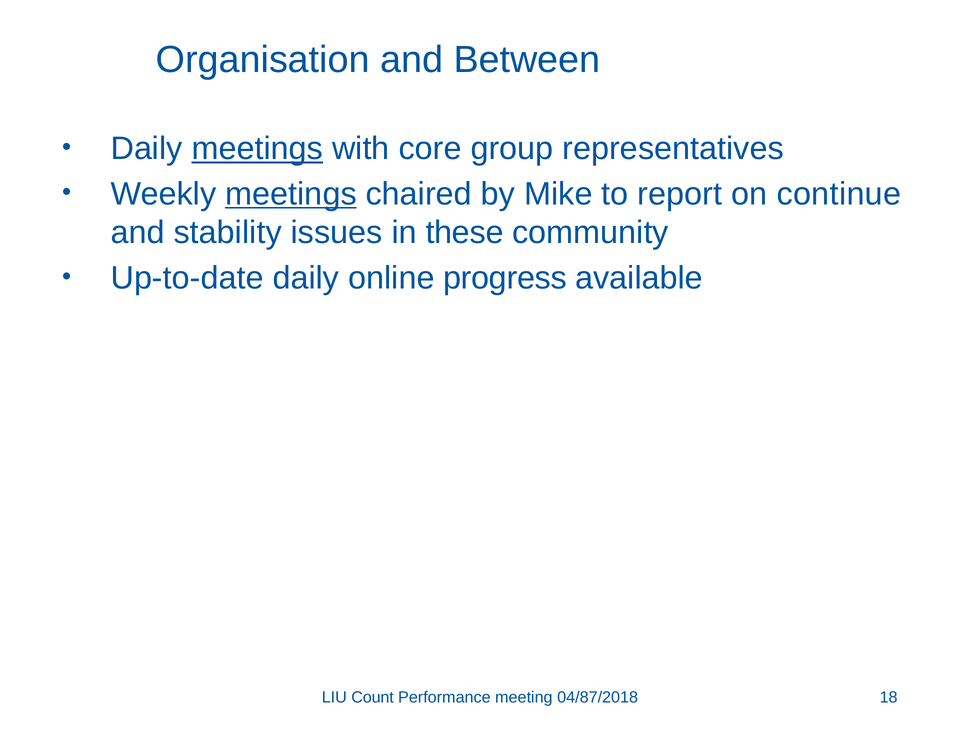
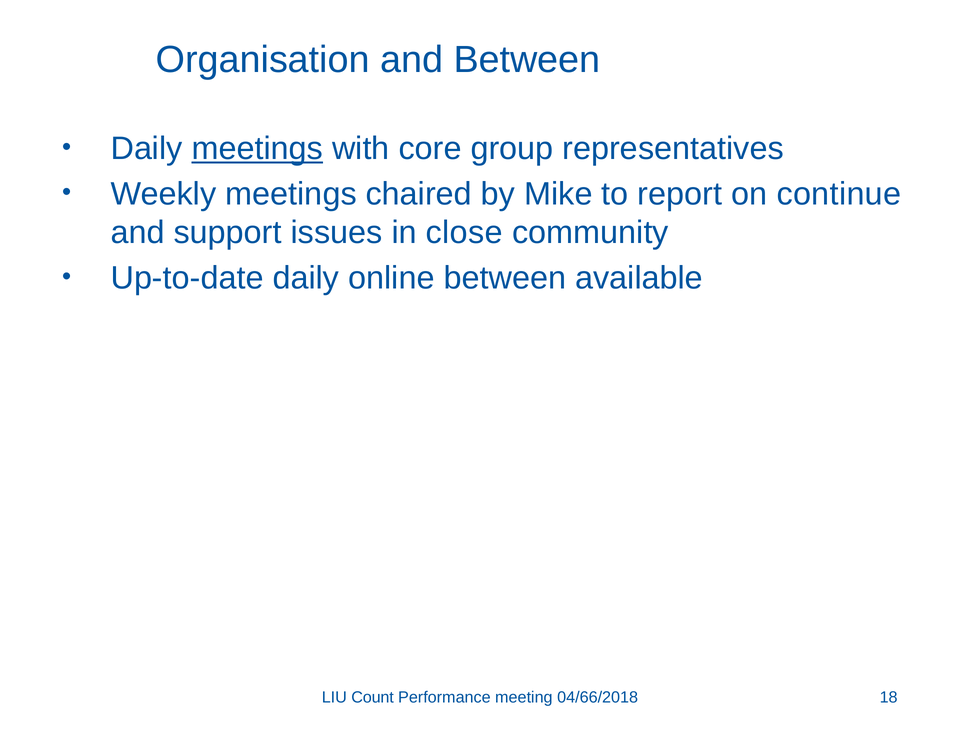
meetings underline: present -> none (291, 194)
stability: stability -> support (228, 233)
these: these -> close (464, 233)
online progress: progress -> between (505, 278)
04/87/2018: 04/87/2018 -> 04/66/2018 (598, 697)
